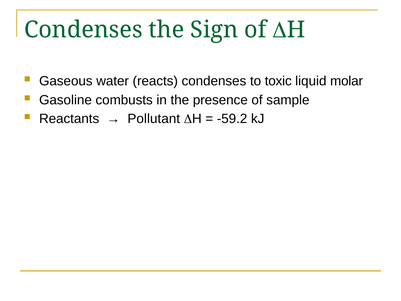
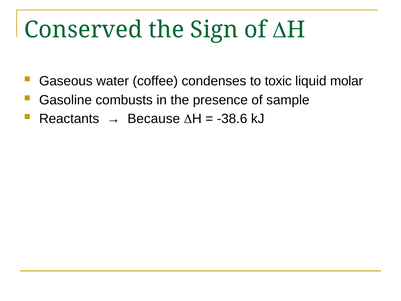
Condenses: Condenses -> Conserved (83, 30)
reacts: reacts -> coffee (155, 81)
Pollutant: Pollutant -> Because (154, 119)
-59.2: -59.2 -> -38.6 (232, 119)
